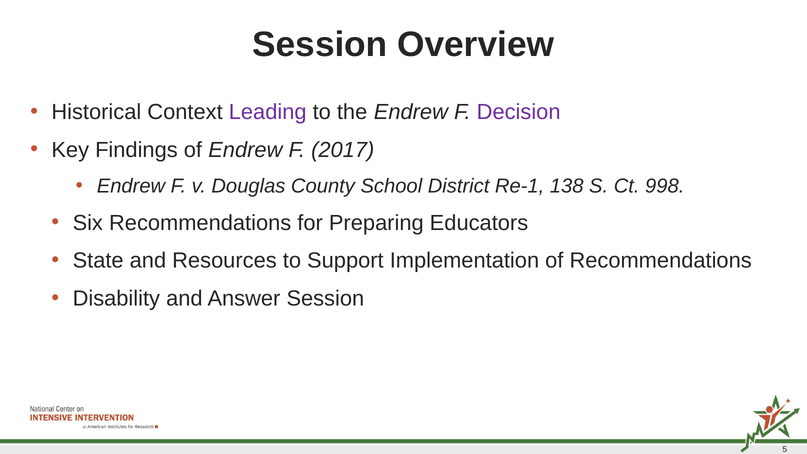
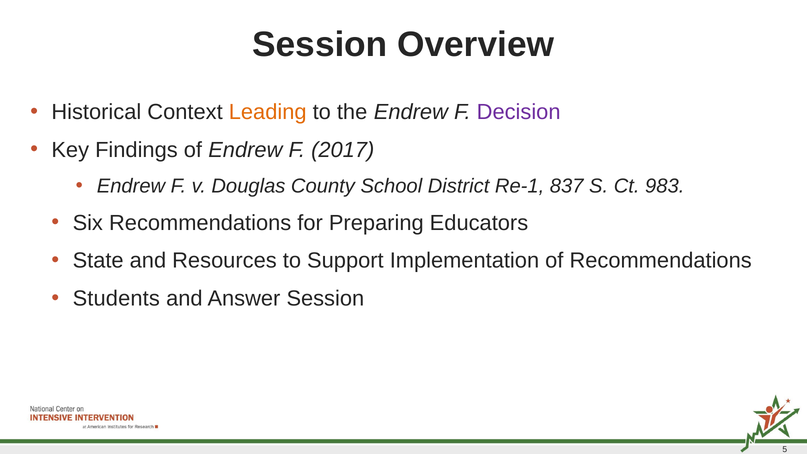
Leading colour: purple -> orange (268, 112)
138: 138 -> 837 (567, 186)
998: 998 -> 983 (665, 186)
Disability: Disability -> Students (116, 299)
